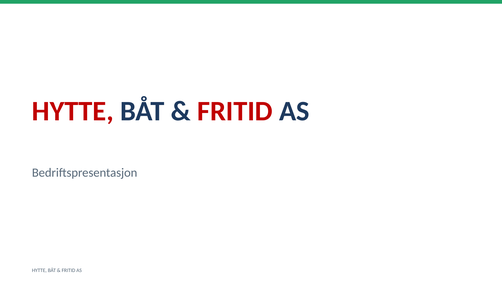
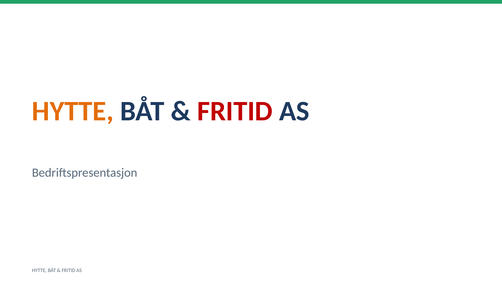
HYTTE colour: red -> orange (73, 111)
